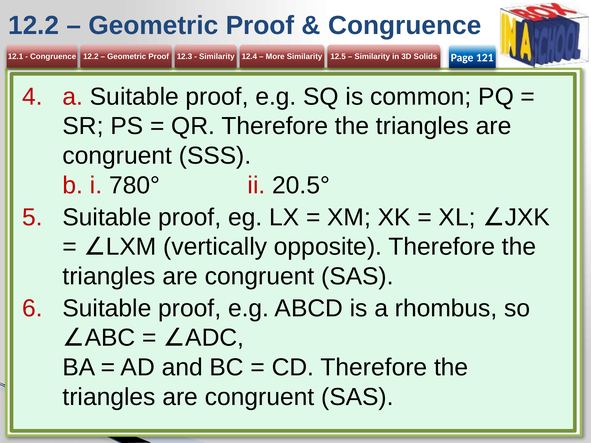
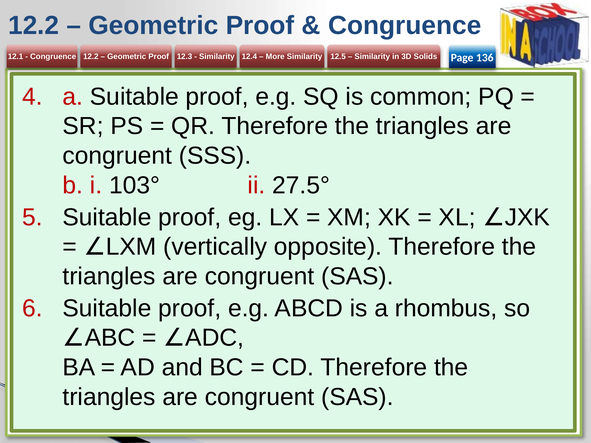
121: 121 -> 136 (485, 58)
780°: 780° -> 103° (134, 185)
20.5°: 20.5° -> 27.5° (301, 185)
